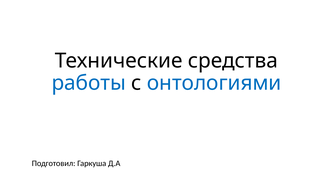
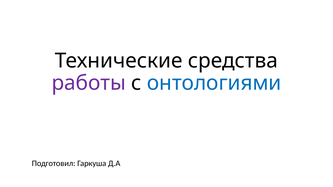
работы colour: blue -> purple (89, 83)
